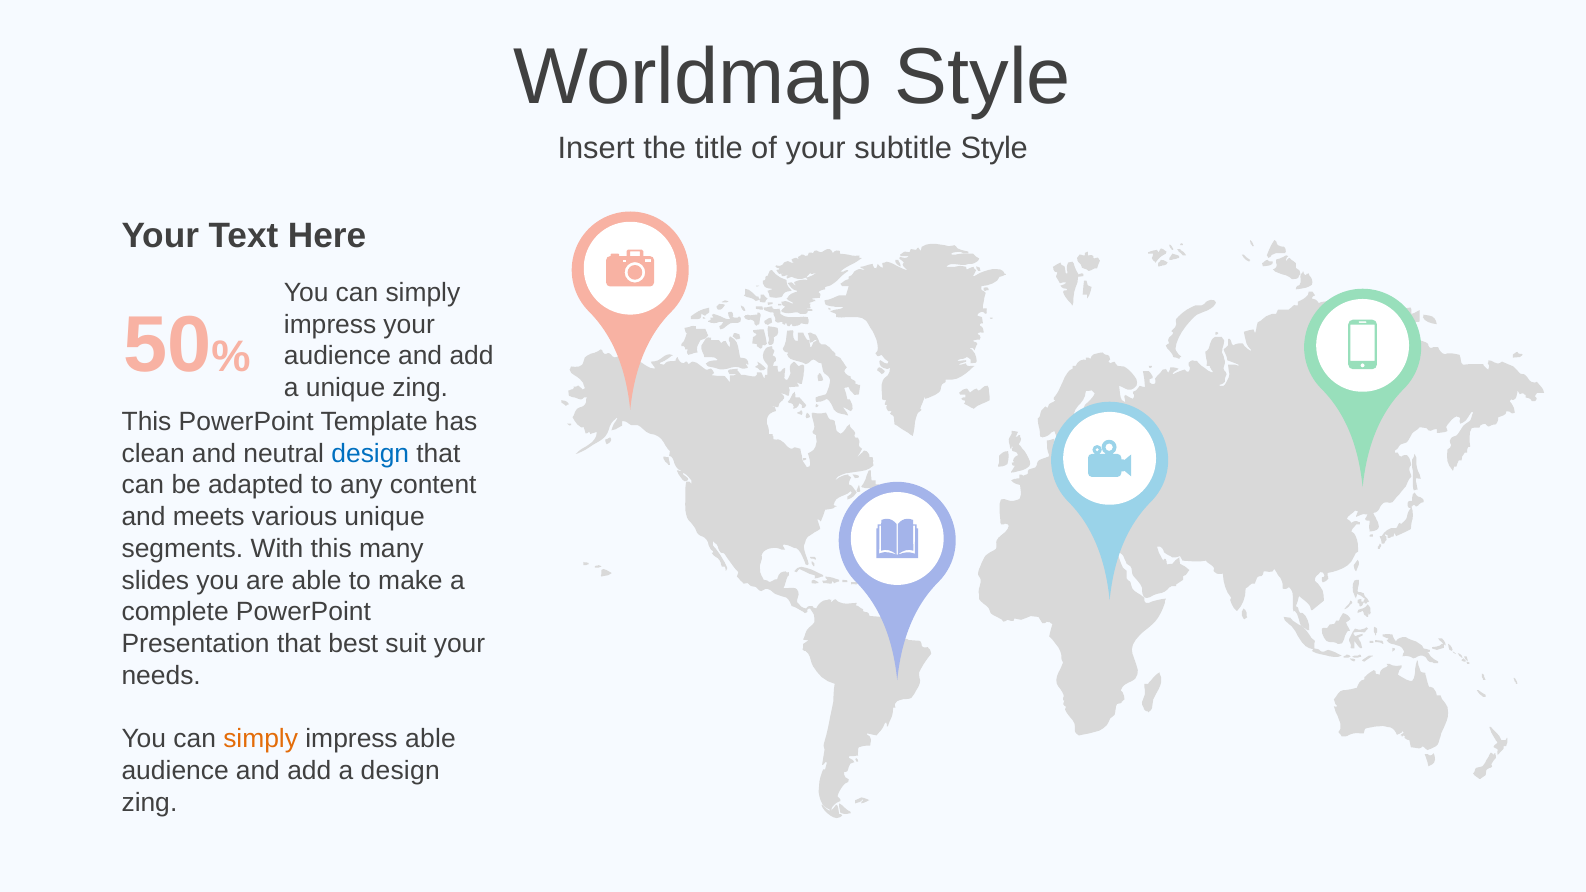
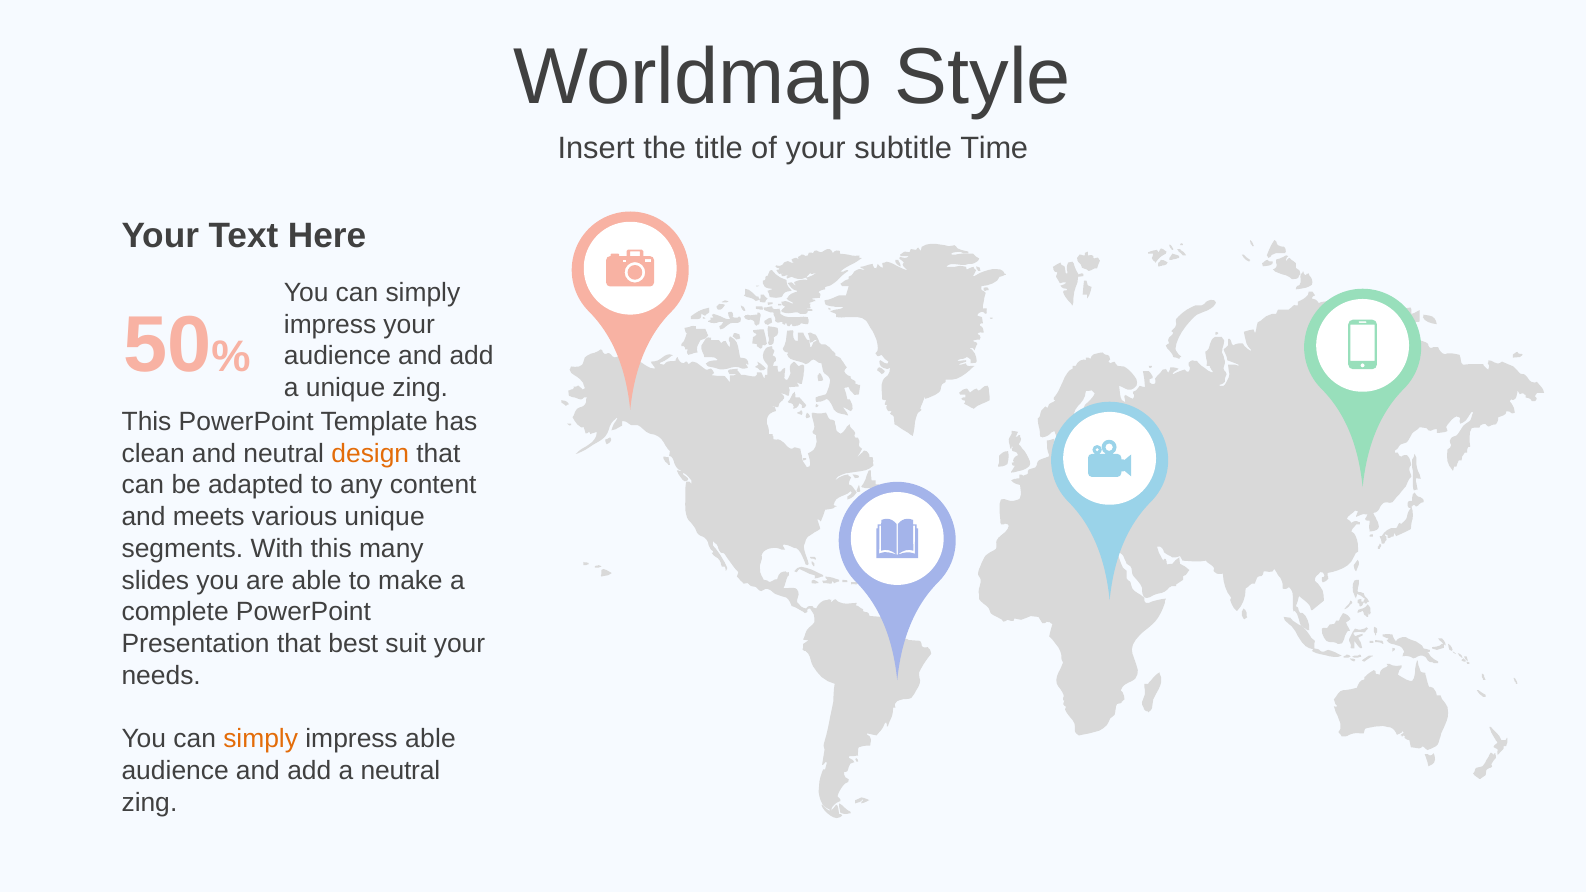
subtitle Style: Style -> Time (994, 148)
design colour: blue -> orange (370, 454)
a design: design -> neutral (400, 771)
